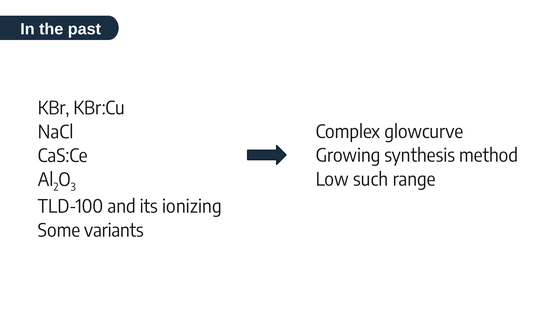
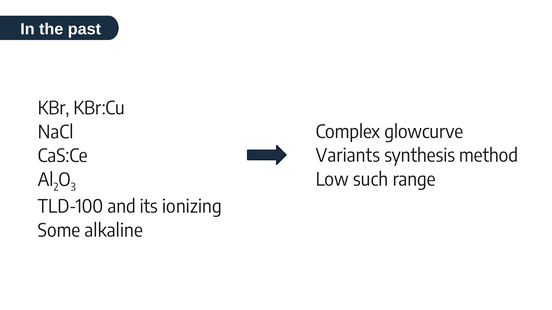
Growing: Growing -> Variants (348, 156)
variants: variants -> alkaline (114, 231)
